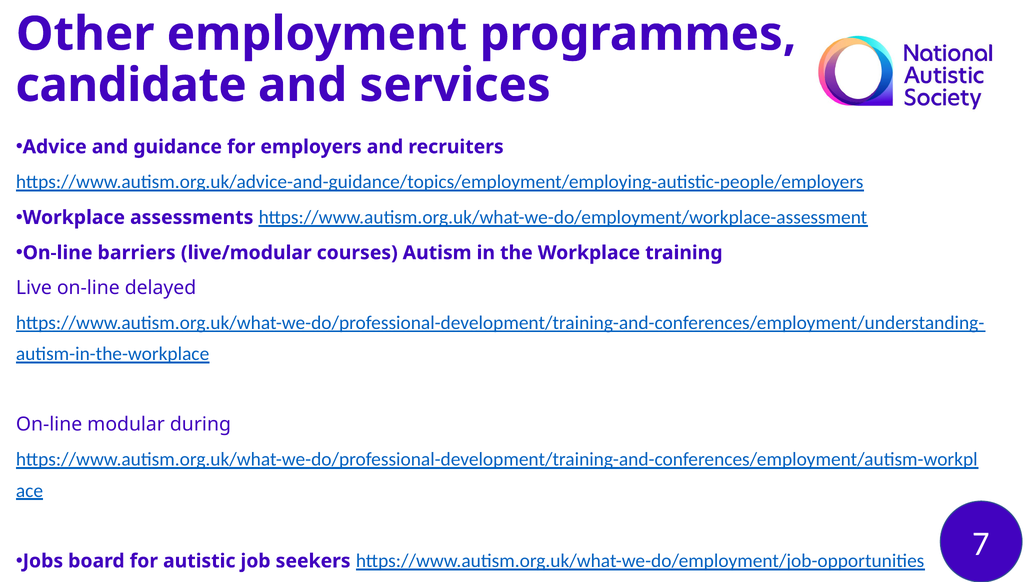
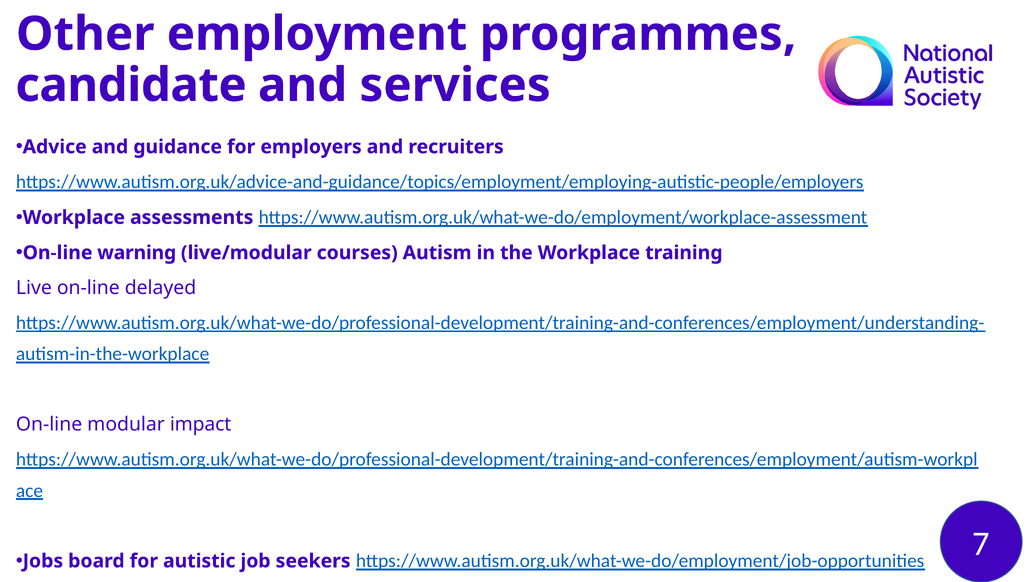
barriers: barriers -> warning (137, 253)
during: during -> impact (201, 424)
